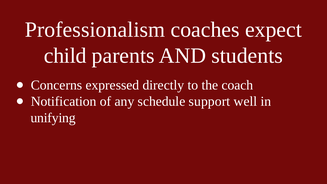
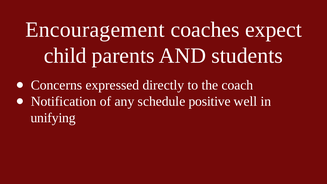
Professionalism: Professionalism -> Encouragement (95, 30)
support: support -> positive (210, 101)
